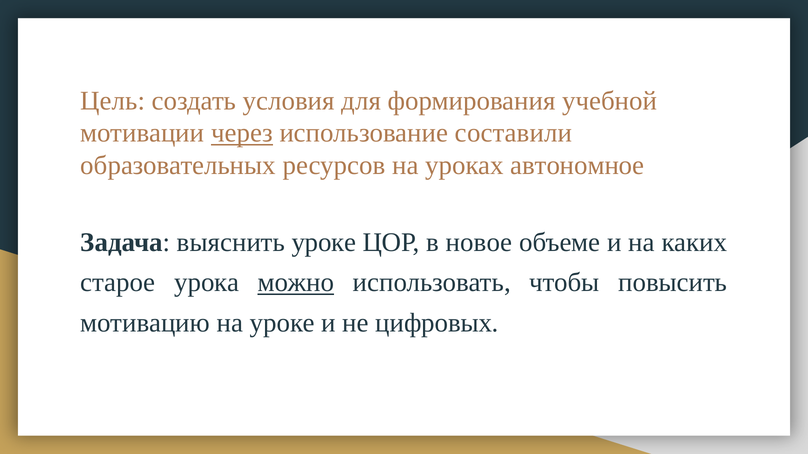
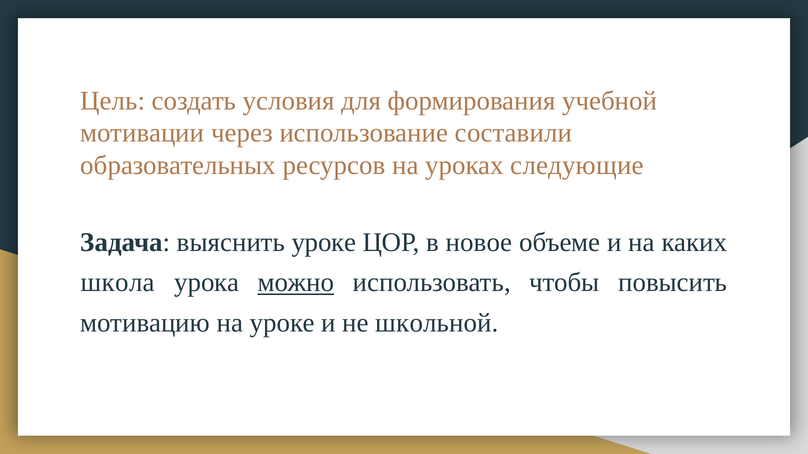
через underline: present -> none (242, 133)
автономное: автономное -> следующие (577, 165)
старое: старое -> школа (118, 283)
цифровых: цифровых -> школьной (437, 323)
